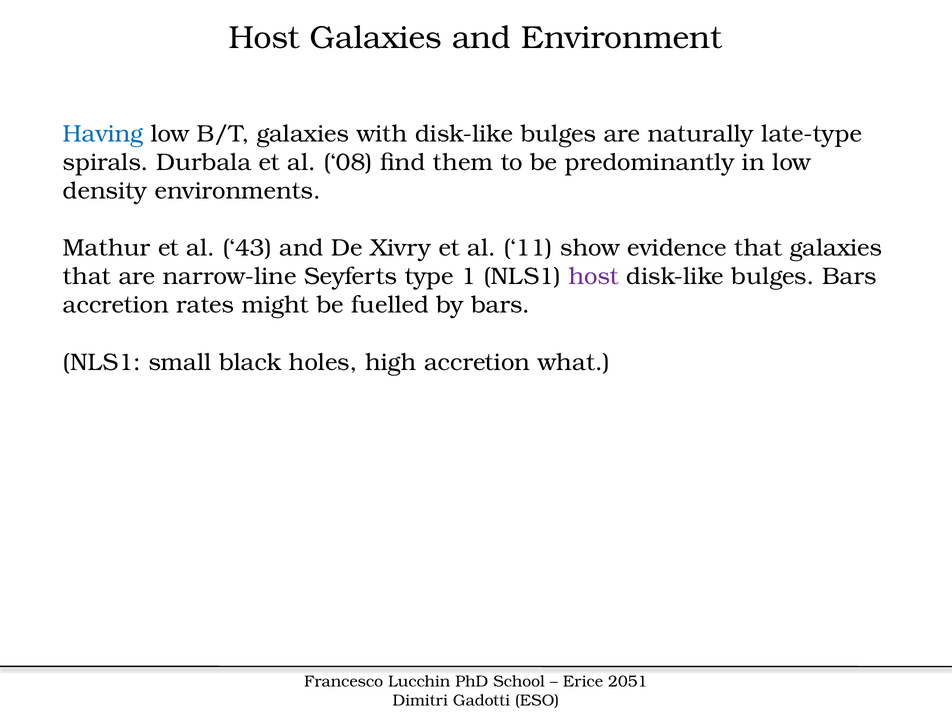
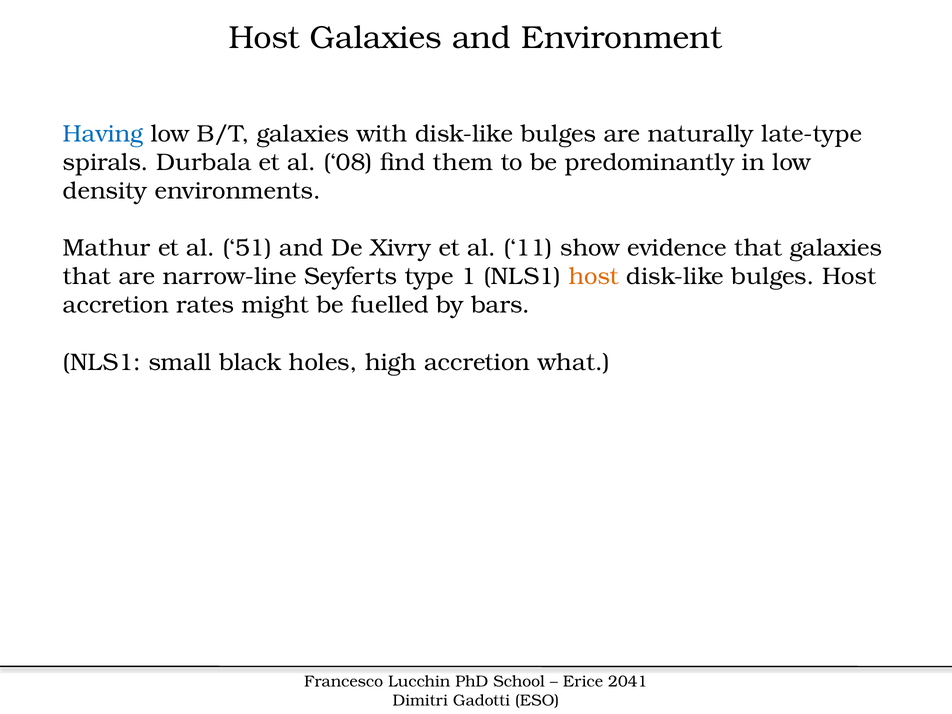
43: 43 -> 51 (247, 248)
host colour: purple -> orange (594, 277)
bulges Bars: Bars -> Host (849, 277)
2051: 2051 -> 2041 (628, 682)
